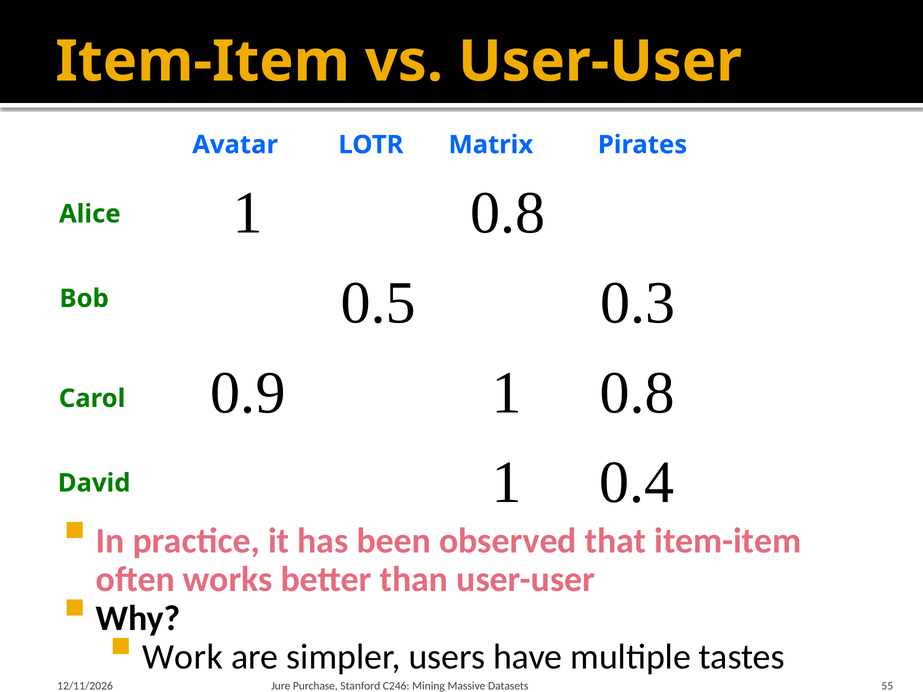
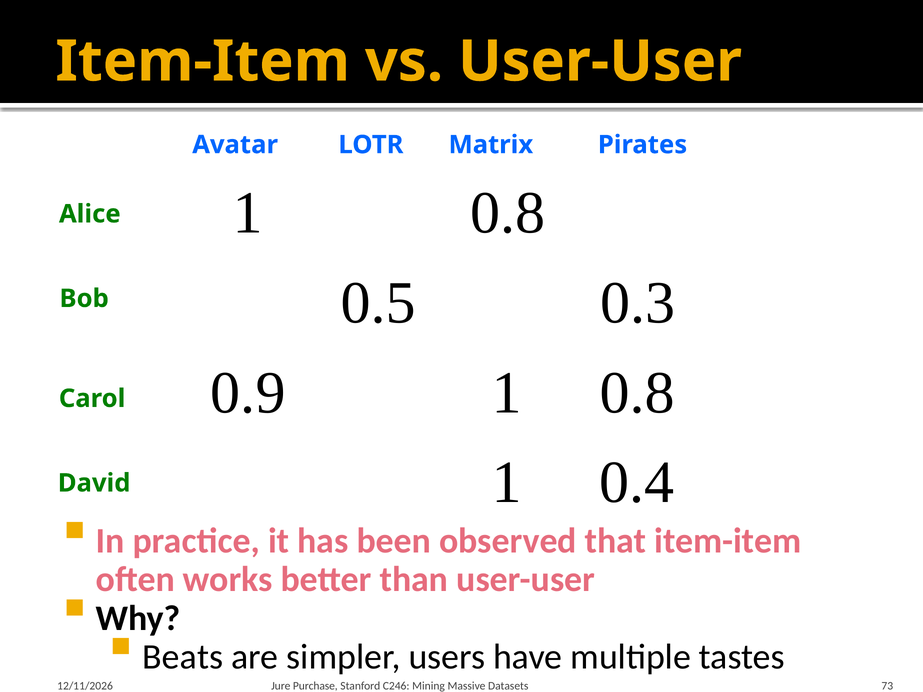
Work: Work -> Beats (183, 657)
55: 55 -> 73 (887, 686)
